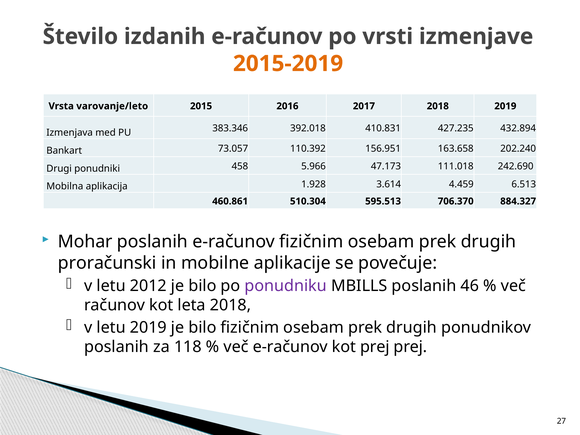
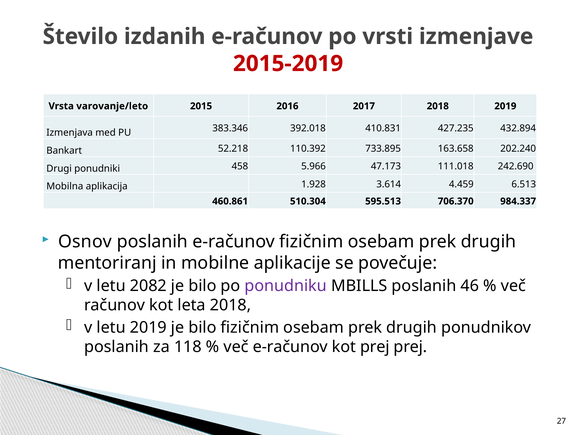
2015-2019 colour: orange -> red (288, 64)
73.057: 73.057 -> 52.218 (233, 149)
156.951: 156.951 -> 733.895 (383, 149)
884.327: 884.327 -> 984.337 (518, 201)
Mohar: Mohar -> Osnov (85, 242)
proračunski: proračunski -> mentoriranj (107, 263)
2012: 2012 -> 2082 (148, 286)
